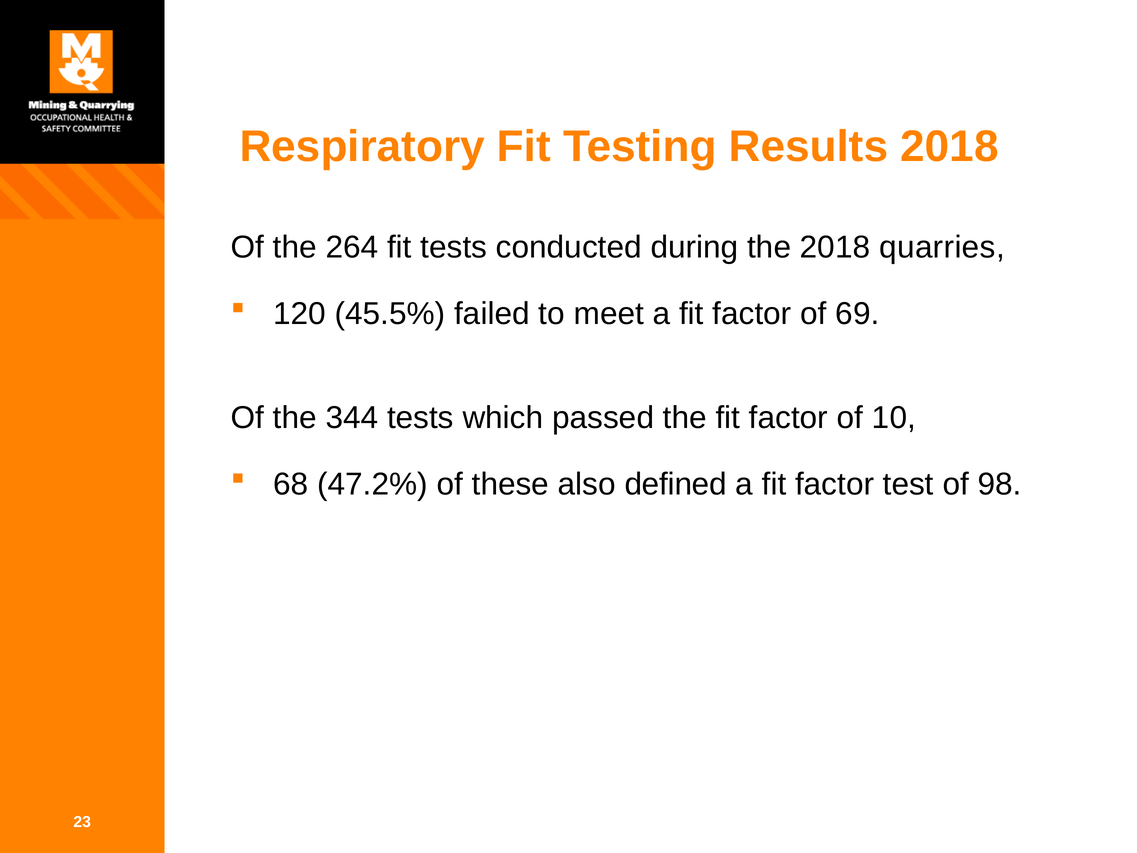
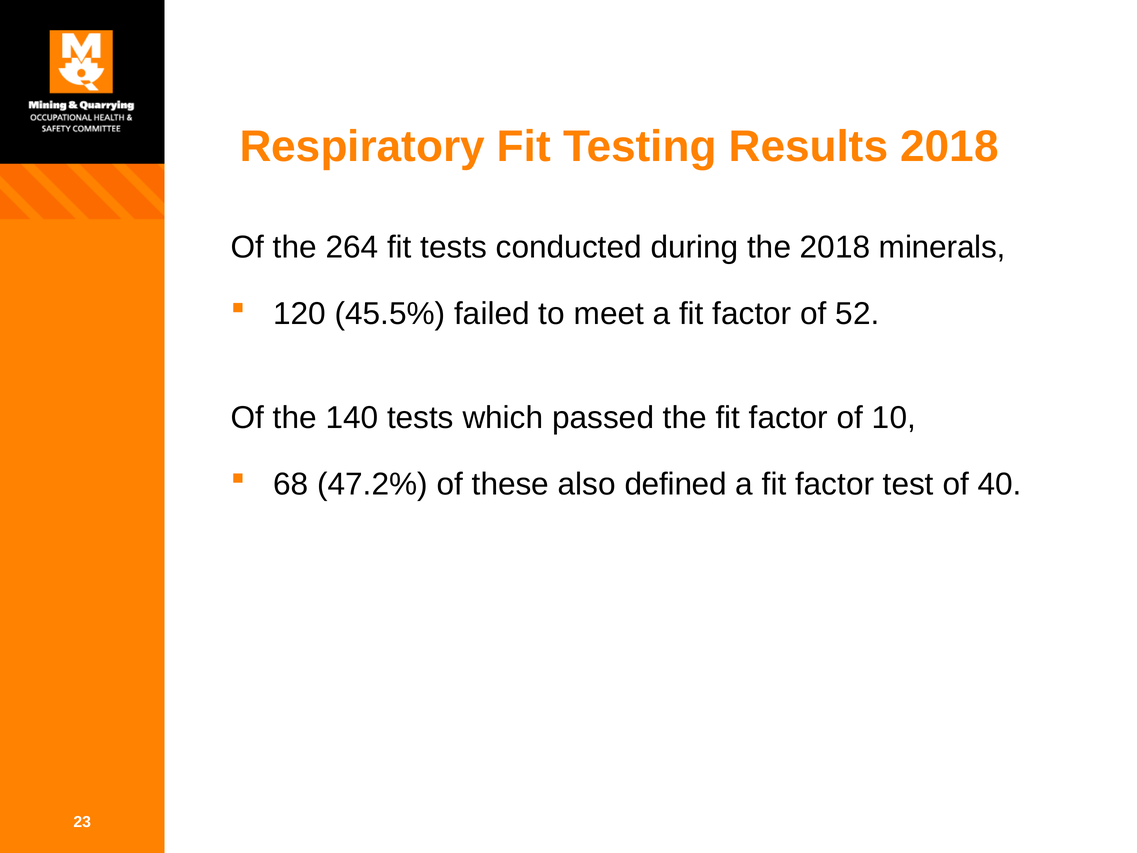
quarries: quarries -> minerals (942, 247)
69: 69 -> 52 (857, 314)
344: 344 -> 140 (352, 418)
98: 98 -> 40 (1000, 484)
